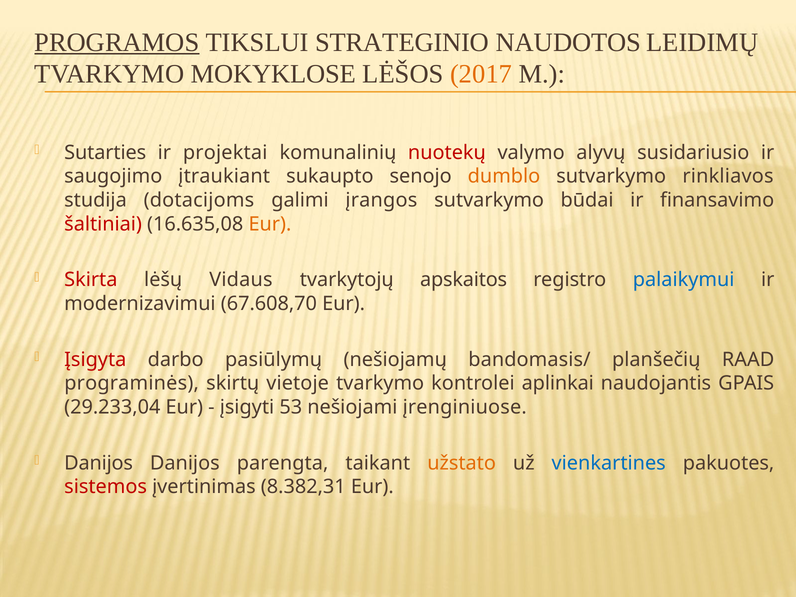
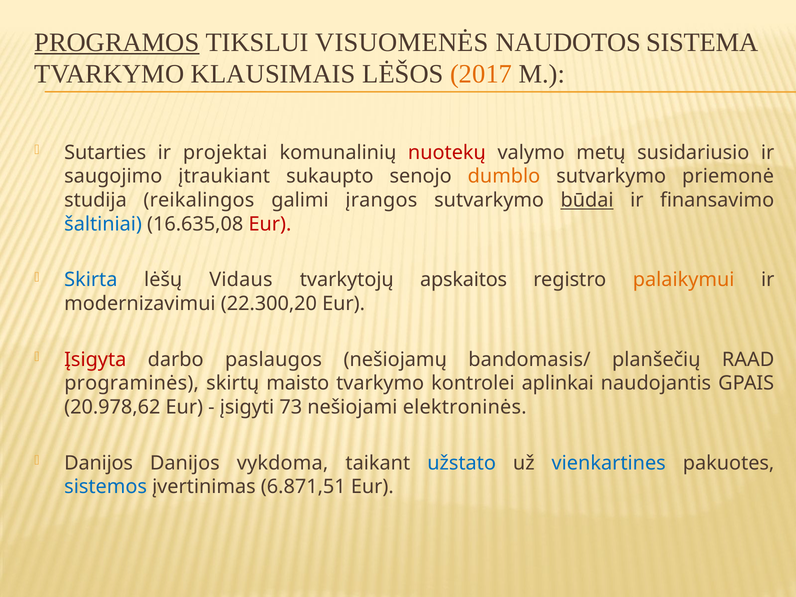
STRATEGINIO: STRATEGINIO -> VISUOMENĖS (402, 42)
LEIDIMŲ: LEIDIMŲ -> SISTEMA (702, 42)
MOKYKLOSE: MOKYKLOSE -> KLAUSIMAIS (273, 74)
alyvų: alyvų -> metų (601, 153)
rinkliavos: rinkliavos -> priemonė (728, 176)
dotacijoms: dotacijoms -> reikalingos (199, 200)
būdai underline: none -> present (587, 200)
šaltiniai colour: red -> blue (103, 224)
Eur colour: orange -> red (270, 224)
Skirta colour: red -> blue (91, 280)
palaikymui colour: blue -> orange (684, 280)
67.608,70: 67.608,70 -> 22.300,20 (269, 304)
pasiūlymų: pasiūlymų -> paslaugos (273, 359)
vietoje: vietoje -> maisto (298, 383)
29.233,04: 29.233,04 -> 20.978,62 (112, 407)
53: 53 -> 73 (291, 407)
įrenginiuose: įrenginiuose -> elektroninės (465, 407)
parengta: parengta -> vykdoma (283, 463)
užstato colour: orange -> blue (462, 463)
sistemos colour: red -> blue (106, 487)
8.382,31: 8.382,31 -> 6.871,51 (303, 487)
